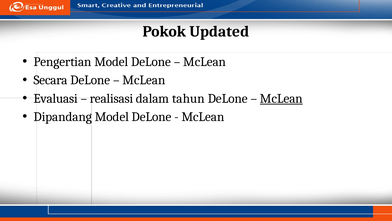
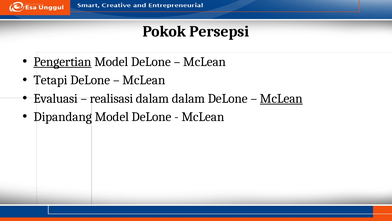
Updated: Updated -> Persepsi (219, 32)
Pengertian underline: none -> present (63, 62)
Secara: Secara -> Tetapi (51, 80)
dalam tahun: tahun -> dalam (189, 98)
